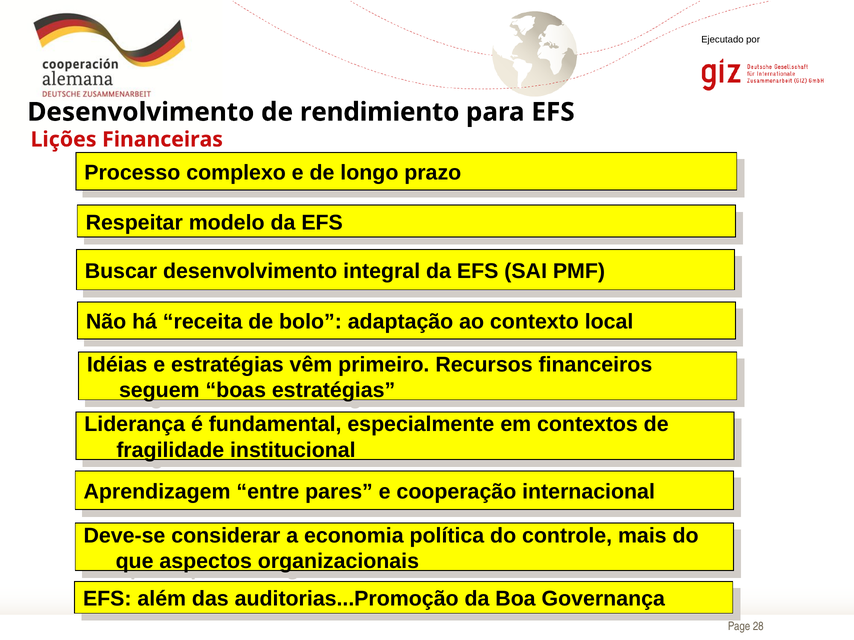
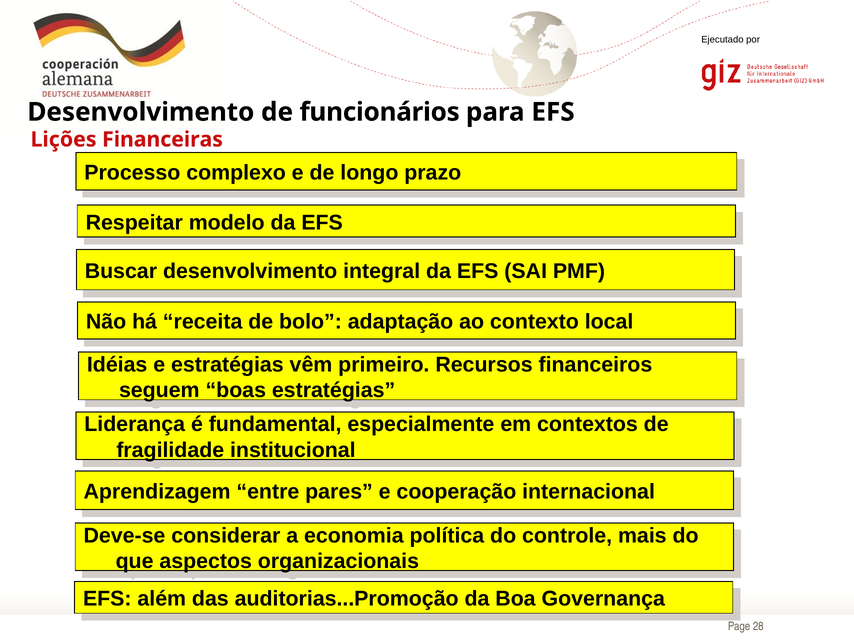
rendimiento: rendimiento -> funcionários (380, 112)
